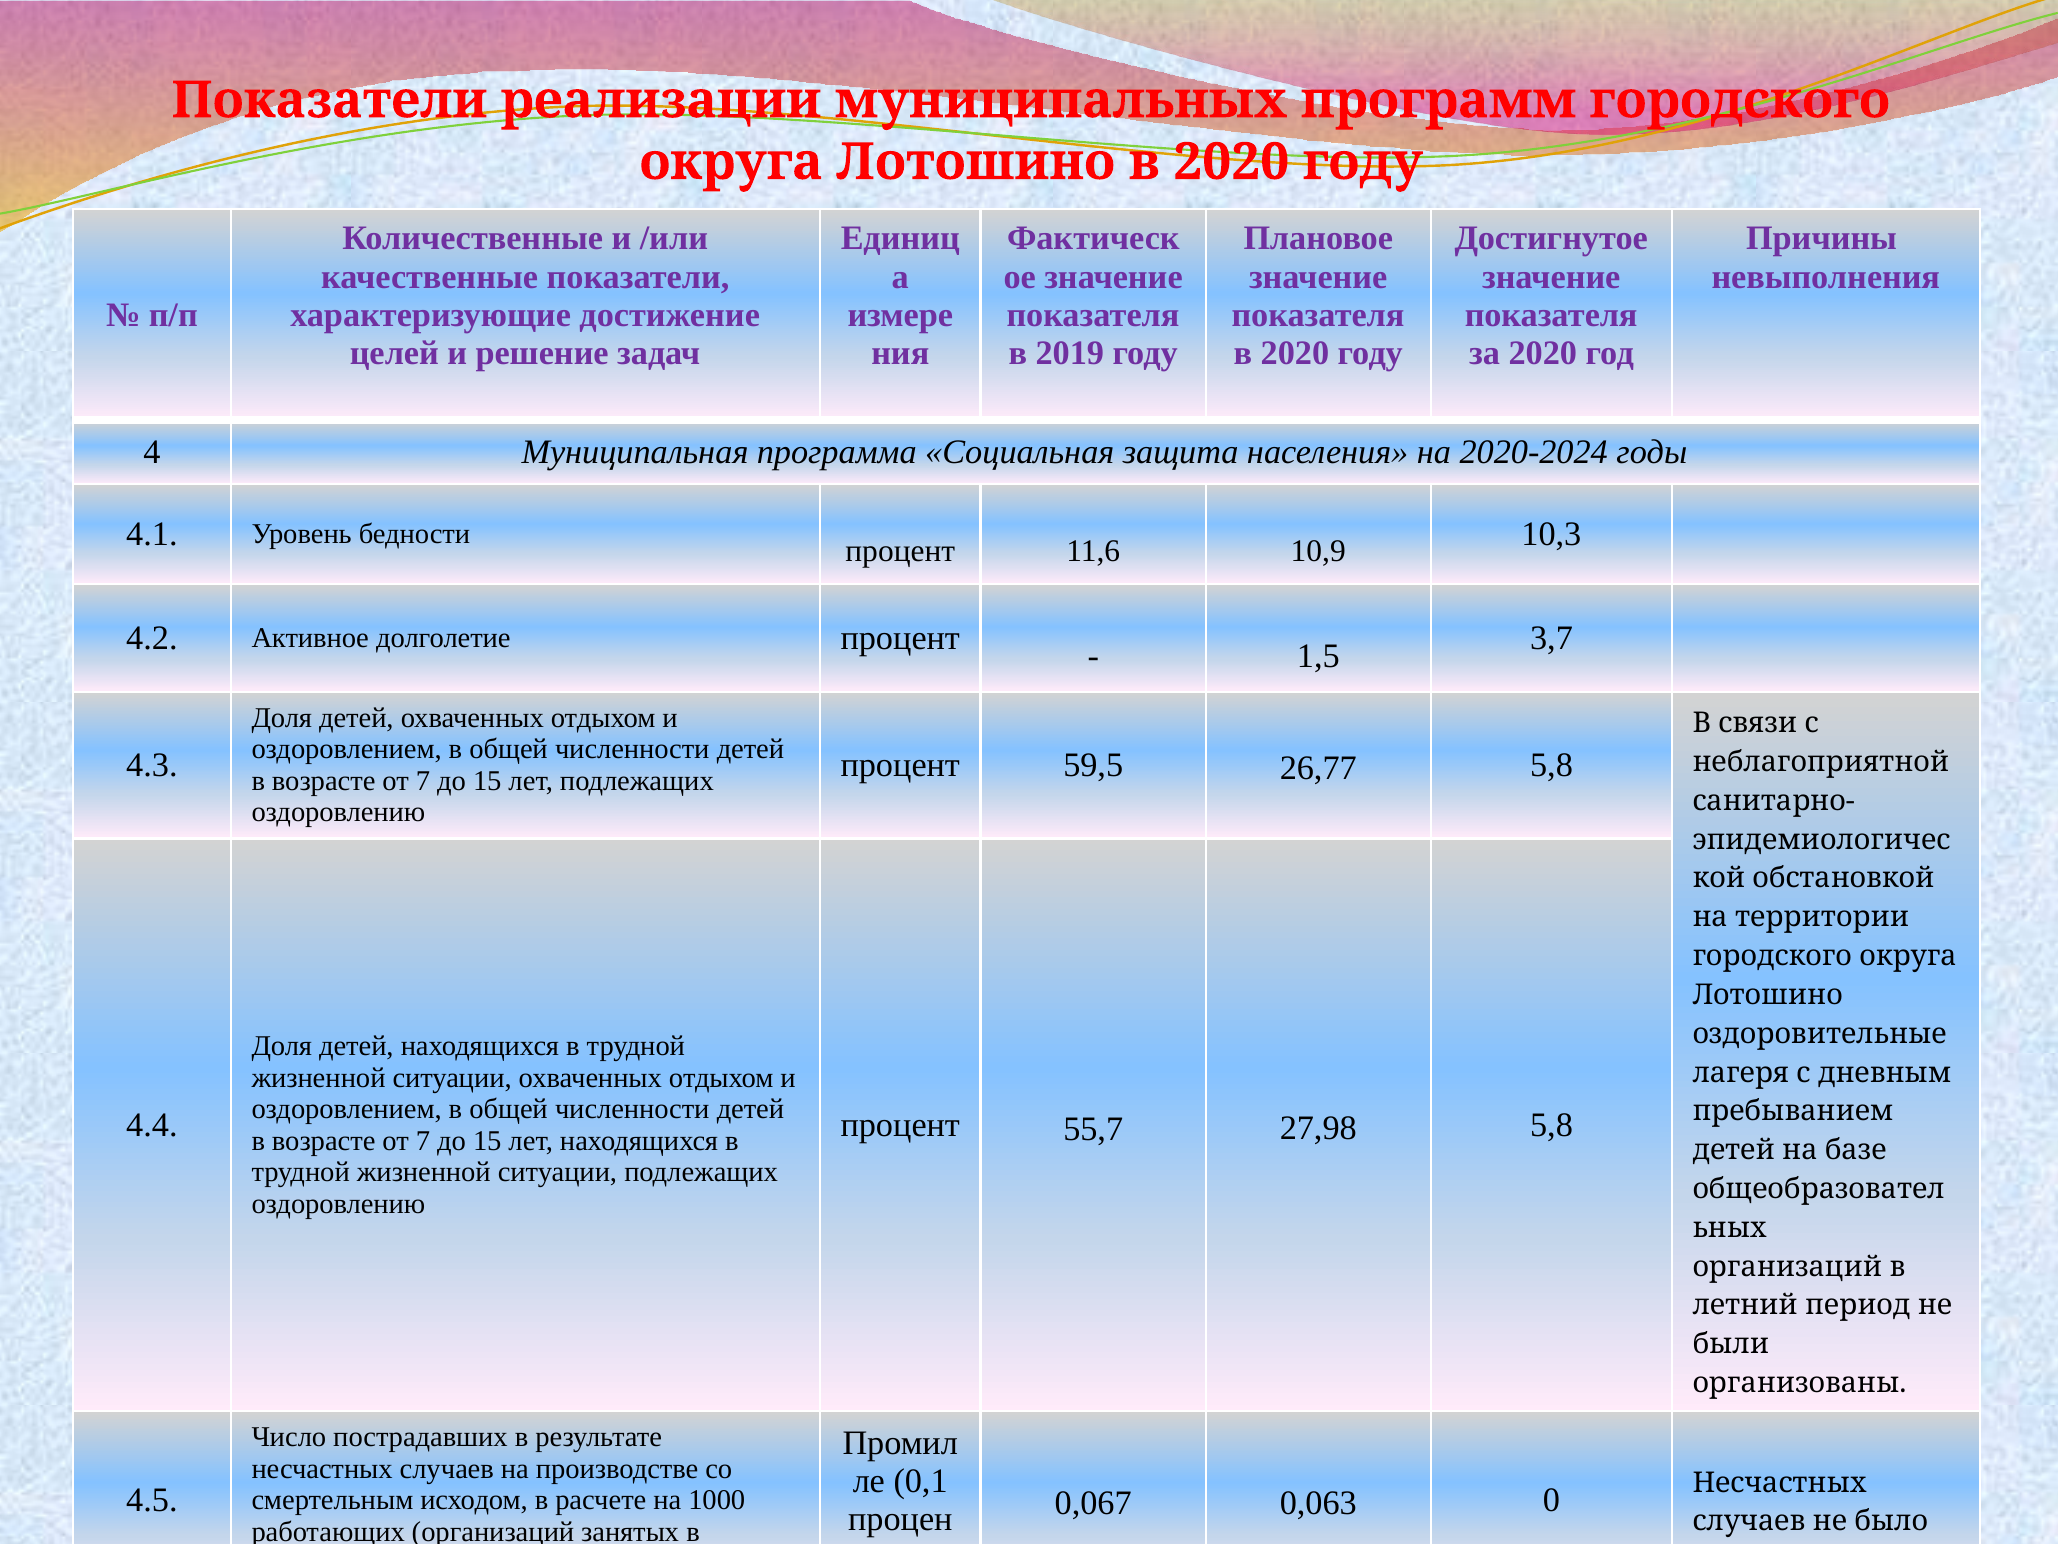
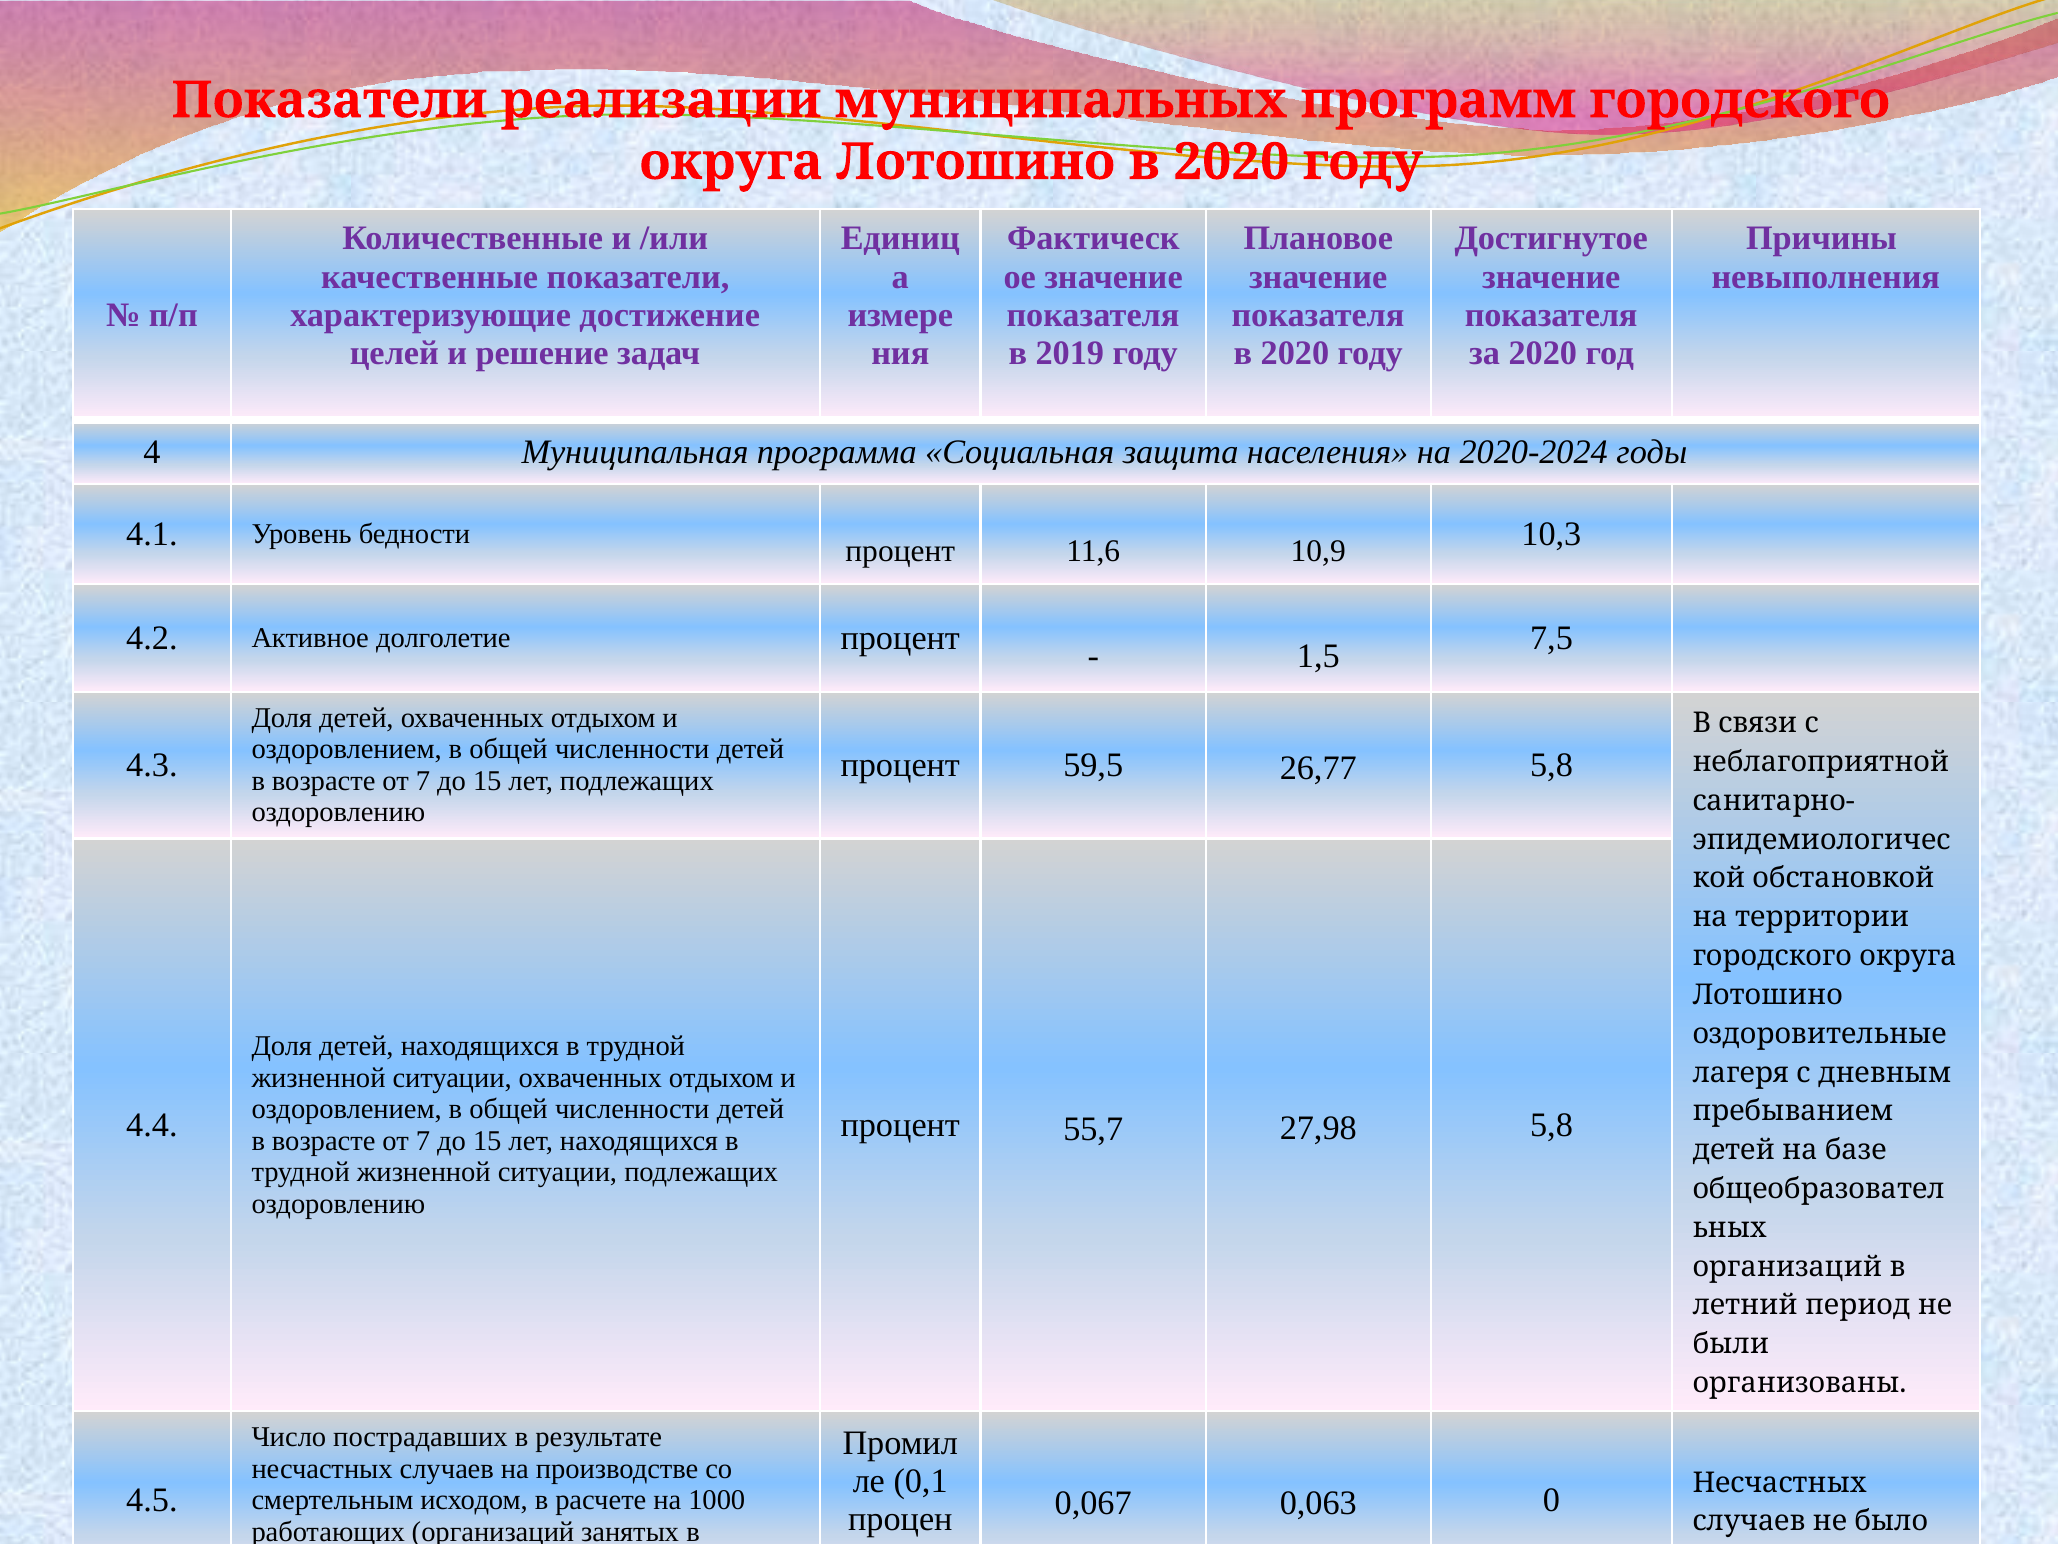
3,7: 3,7 -> 7,5 (1551, 638)
